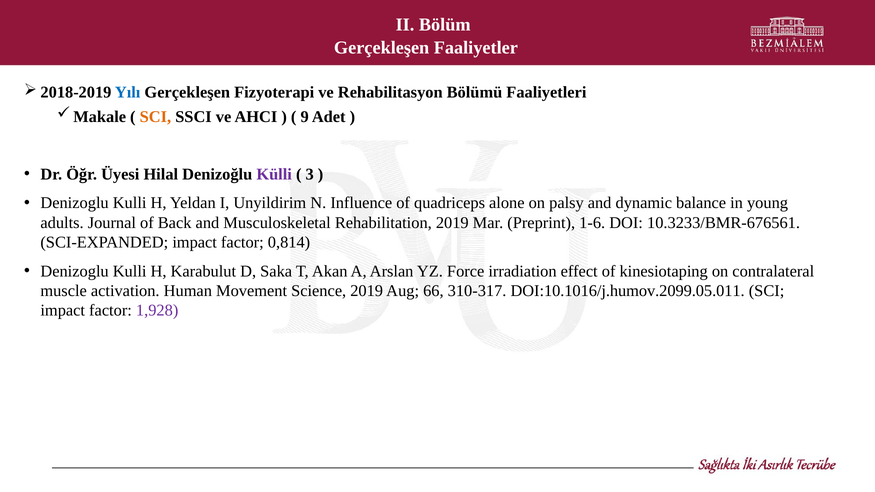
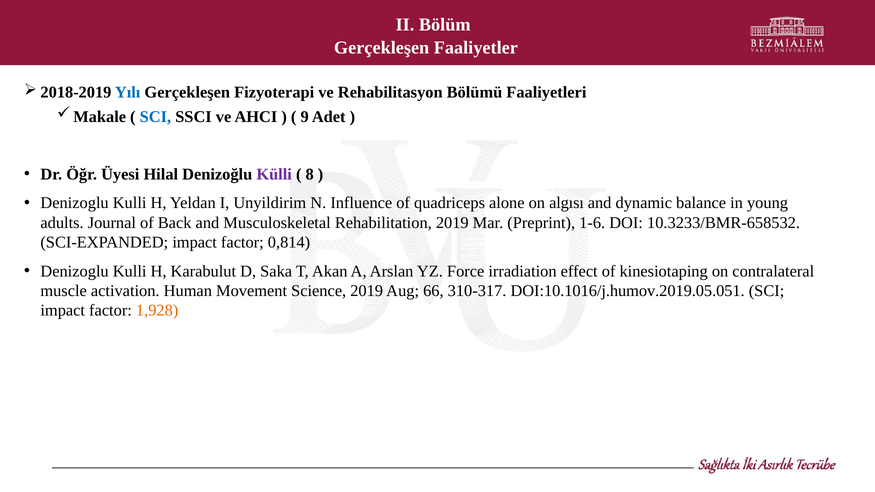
SCI colour: orange -> blue (155, 117)
3: 3 -> 8 (310, 174)
palsy: palsy -> algısı (567, 203)
10.3233/BMR-676561: 10.3233/BMR-676561 -> 10.3233/BMR-658532 (724, 223)
DOI:10.1016/j.humov.2099.05.011: DOI:10.1016/j.humov.2099.05.011 -> DOI:10.1016/j.humov.2019.05.051 (628, 291)
1,928 colour: purple -> orange (157, 311)
